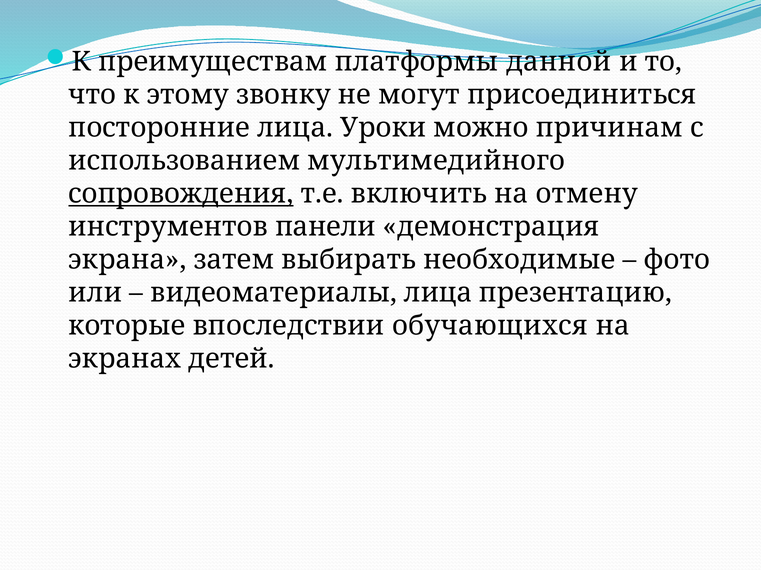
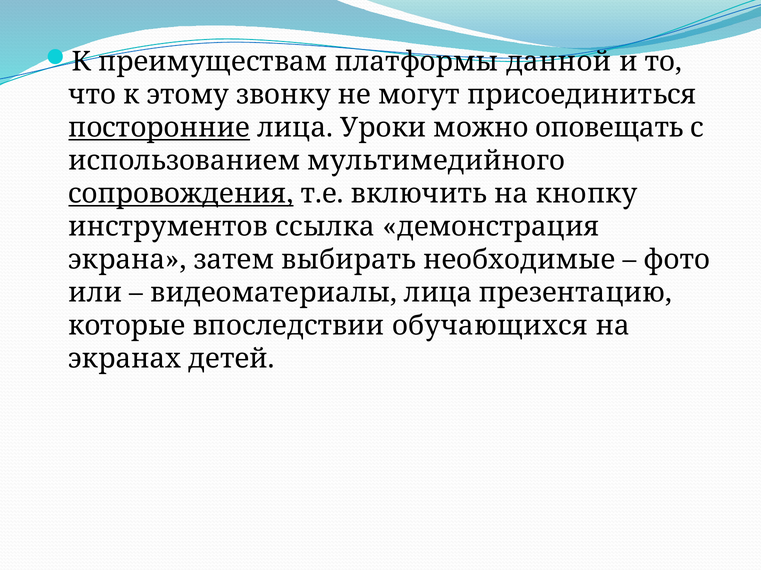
посторонние underline: none -> present (159, 128)
причинам: причинам -> оповещать (609, 128)
отмену: отмену -> кнопку (587, 194)
панели: панели -> ссылка (325, 227)
